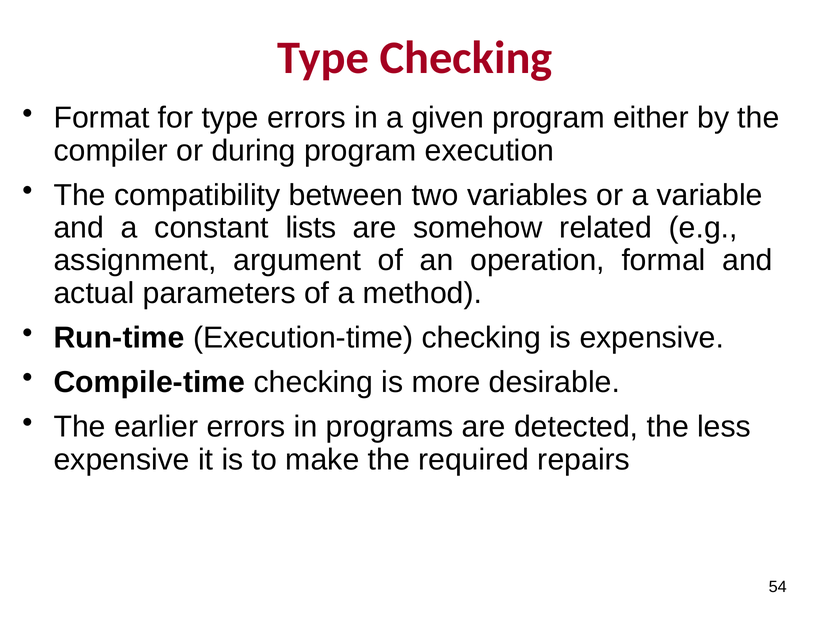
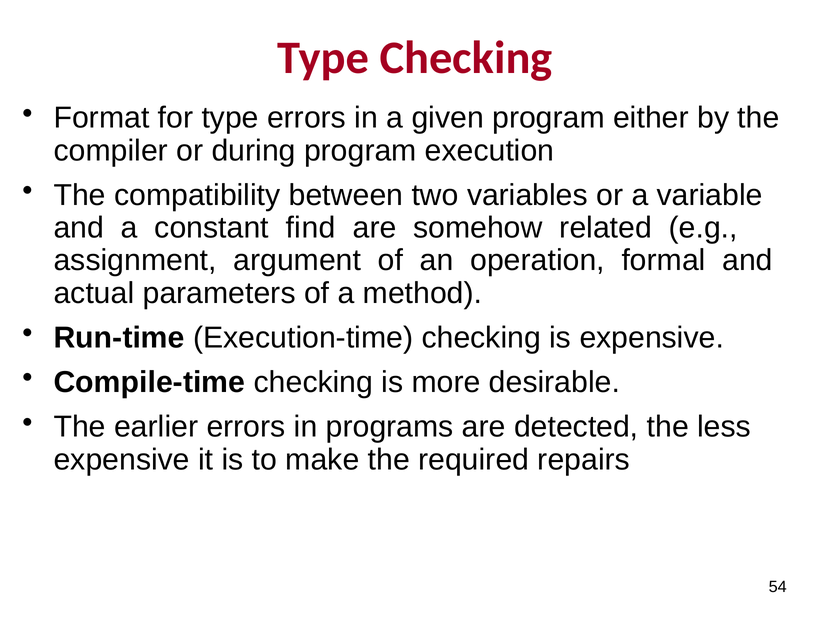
lists: lists -> find (311, 228)
